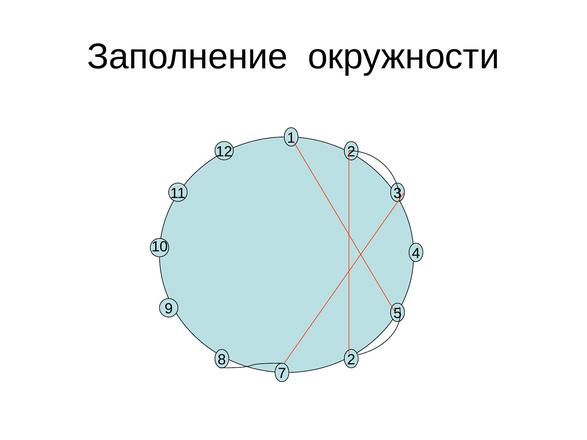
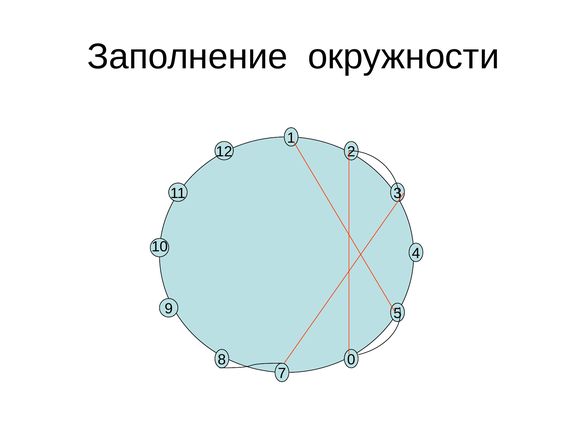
8 2: 2 -> 0 (351, 360)
